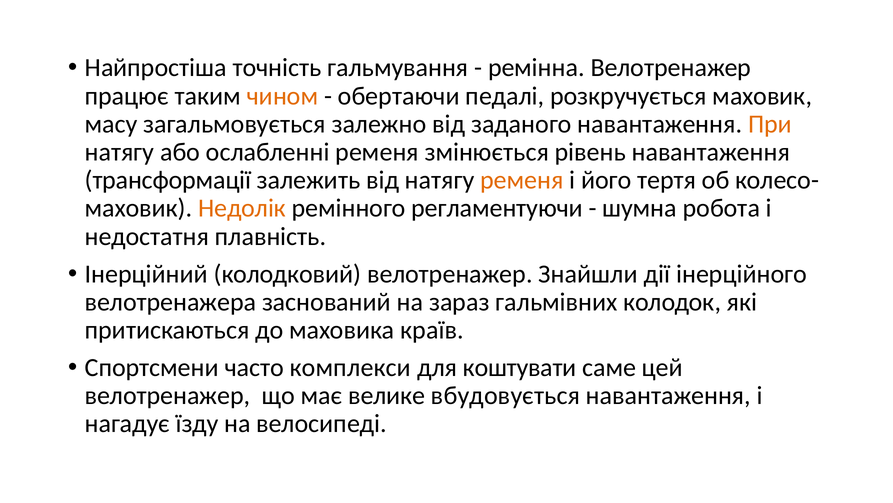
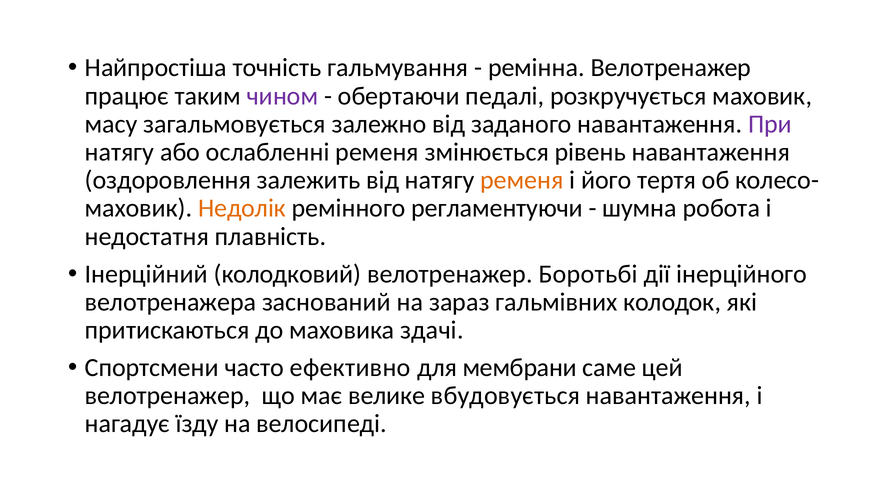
чином colour: orange -> purple (283, 96)
При colour: orange -> purple (770, 124)
трансформації: трансформації -> оздоровлення (168, 180)
Знайшли: Знайшли -> Боротьбі (588, 274)
країв: країв -> здачі (432, 330)
комплекси: комплекси -> ефективно (350, 367)
коштувати: коштувати -> мембрани (520, 367)
